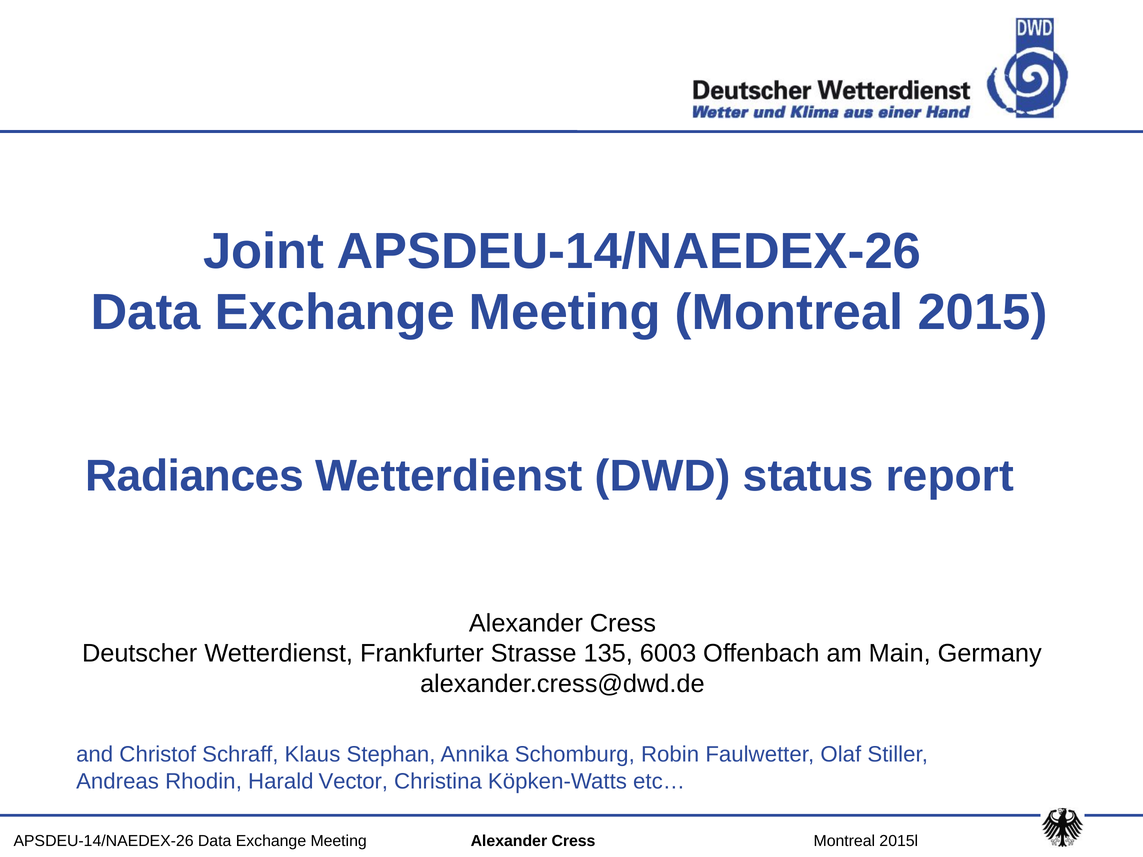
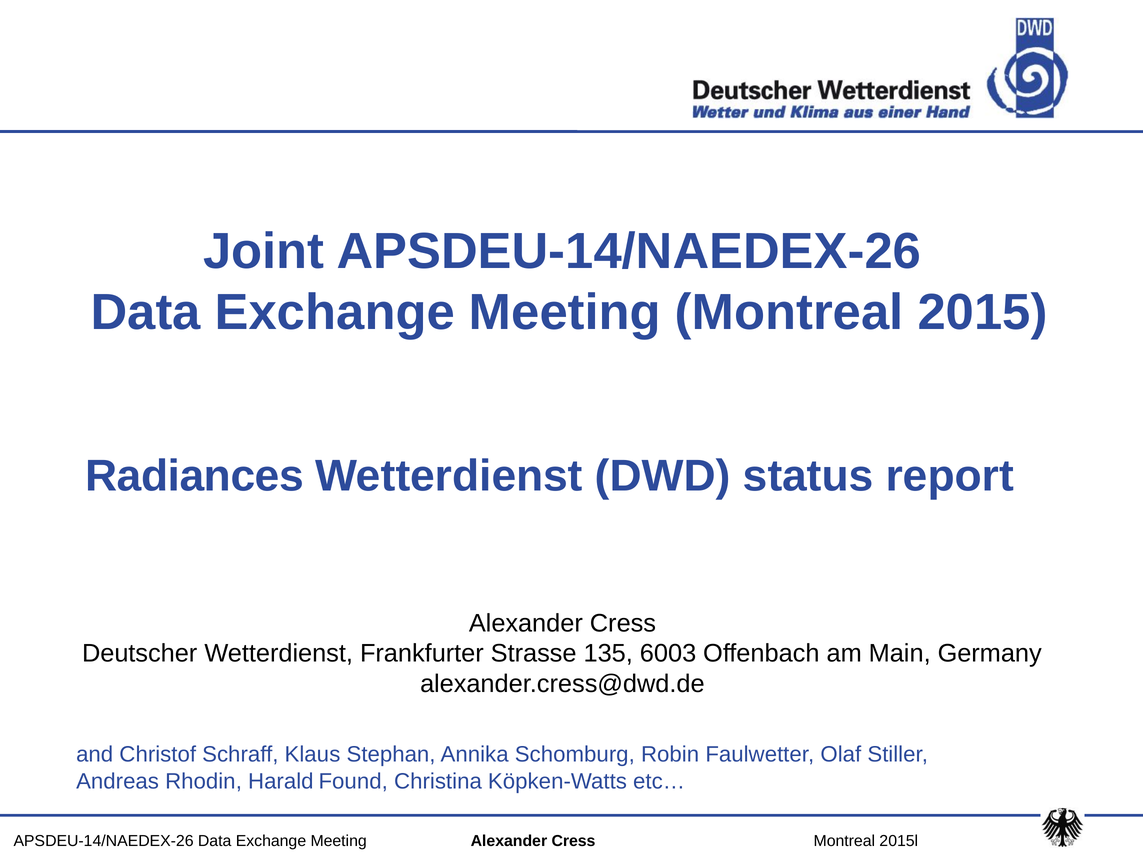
Vector: Vector -> Found (353, 782)
